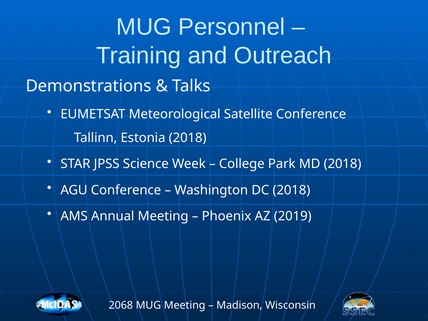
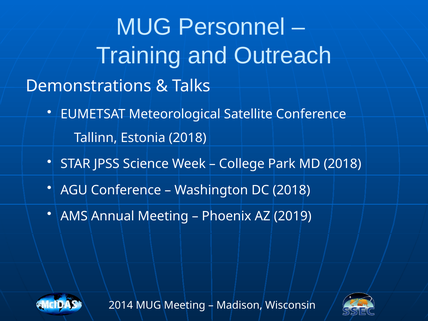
2068: 2068 -> 2014 (121, 305)
